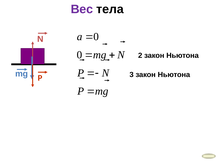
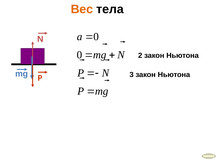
Вес colour: purple -> orange (82, 9)
